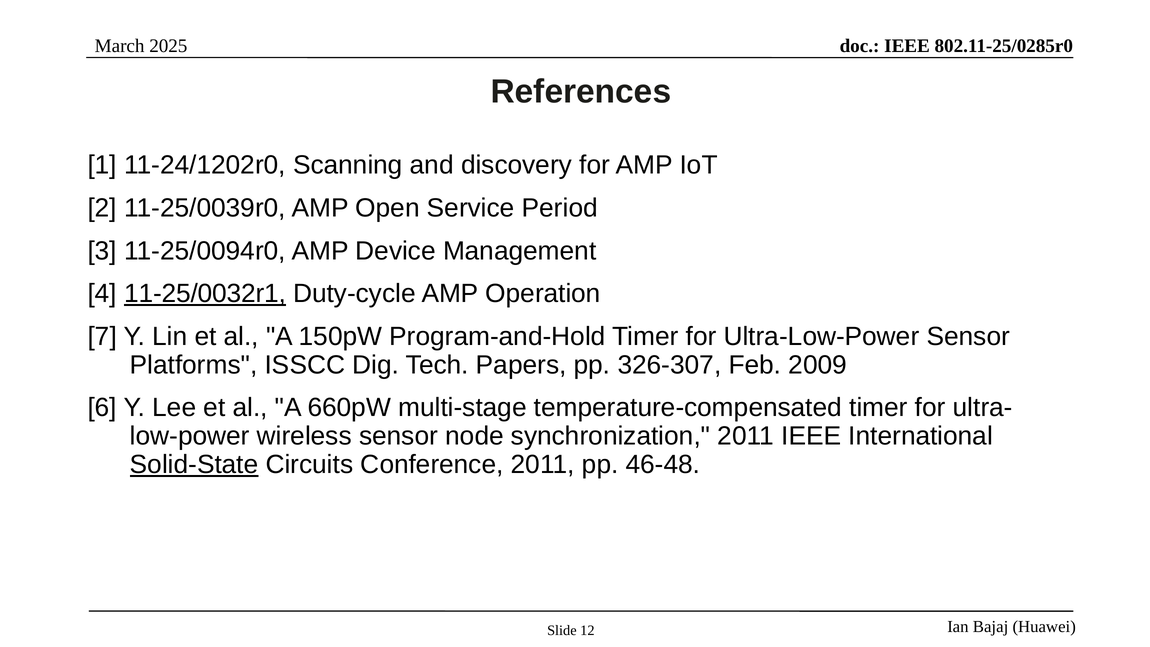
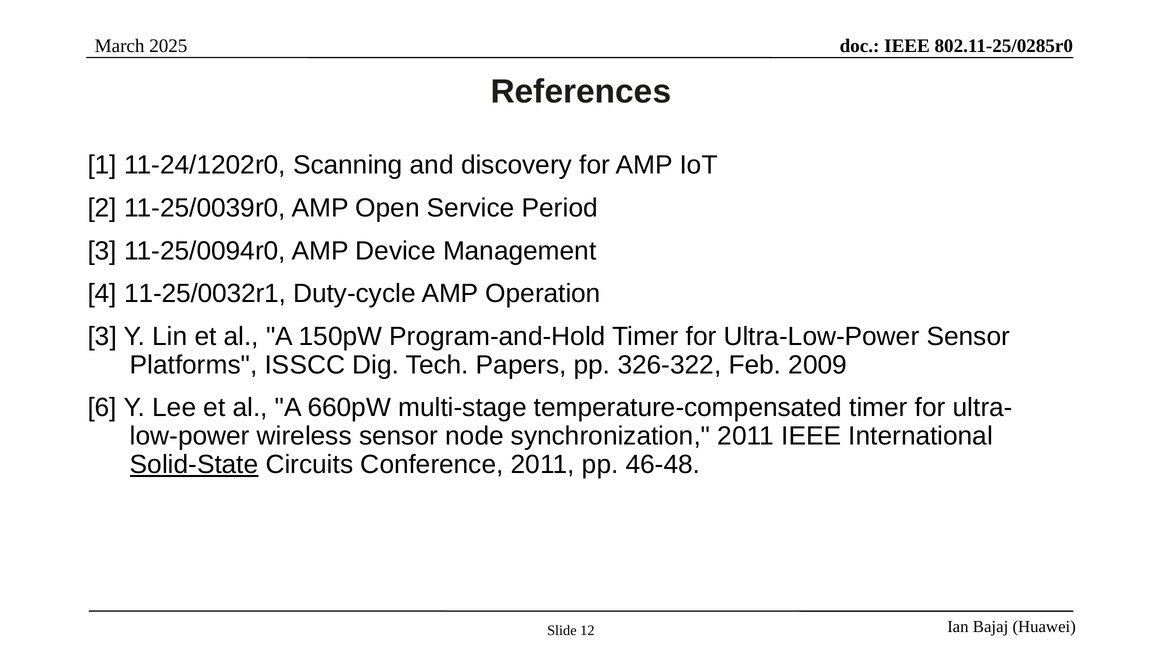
11-25/0032r1 underline: present -> none (205, 294)
7: 7 -> 3 (102, 336)
326-307: 326-307 -> 326-322 (669, 365)
